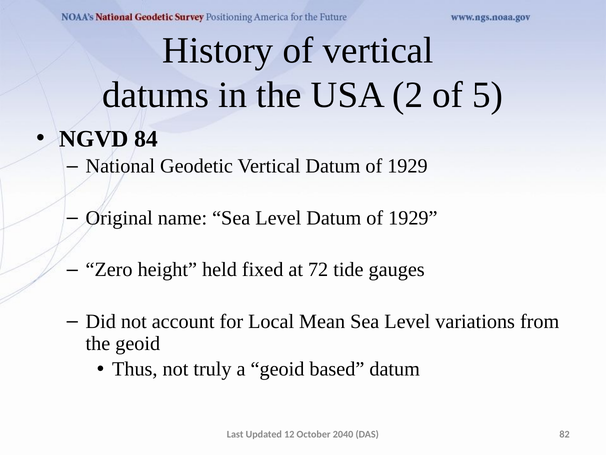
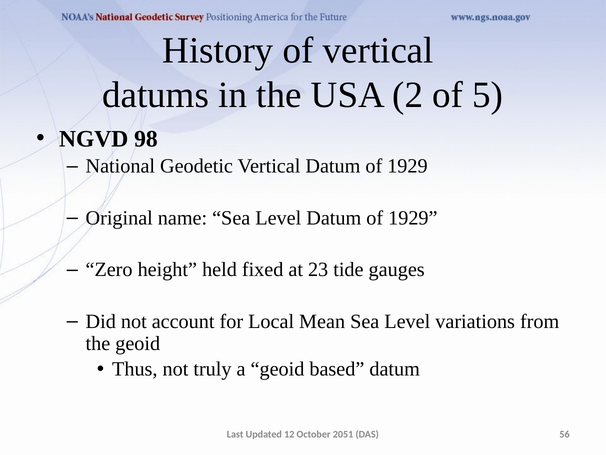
84: 84 -> 98 (146, 139)
72: 72 -> 23 (318, 269)
2040: 2040 -> 2051 (343, 434)
82: 82 -> 56 (565, 434)
